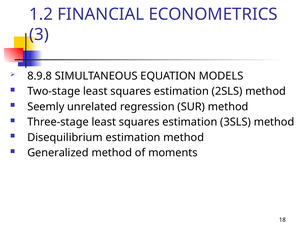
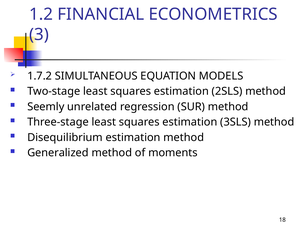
8.9.8: 8.9.8 -> 1.7.2 (40, 76)
